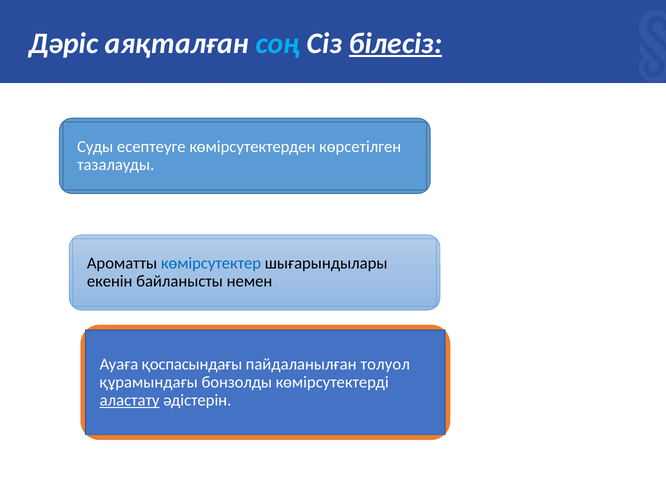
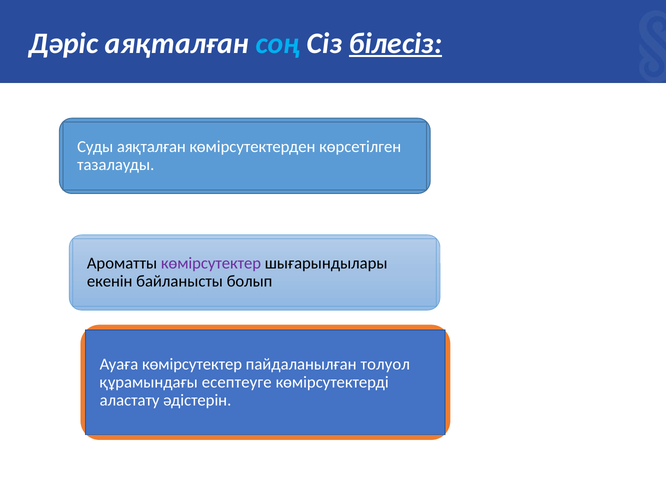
Суды есептеуге: есептеуге -> аяқталған (151, 147)
көмірсутектер colour: blue -> purple (211, 263)
немен: немен -> болып (250, 281)
Ауаға қоспасындағы: қоспасындағы -> көмірсутектер (192, 364)
бонзолды: бонзолды -> есептеуге (237, 382)
аластату underline: present -> none (130, 400)
